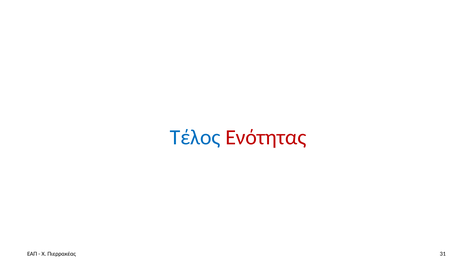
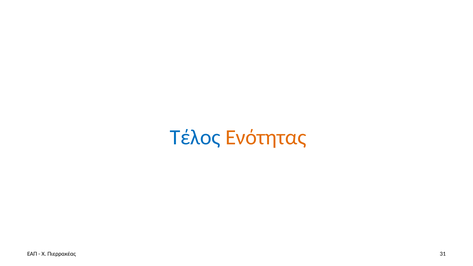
Ενότητας colour: red -> orange (266, 137)
